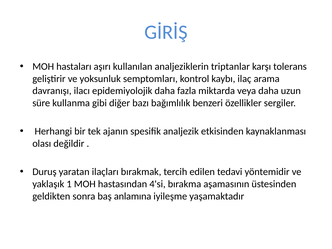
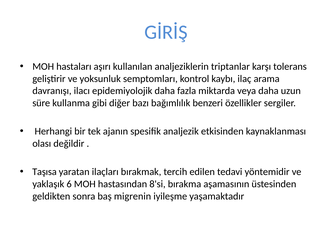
Duruş: Duruş -> Taşısa (44, 172)
1: 1 -> 6 (69, 184)
4'si: 4'si -> 8'si (157, 184)
anlamına: anlamına -> migrenin (133, 196)
